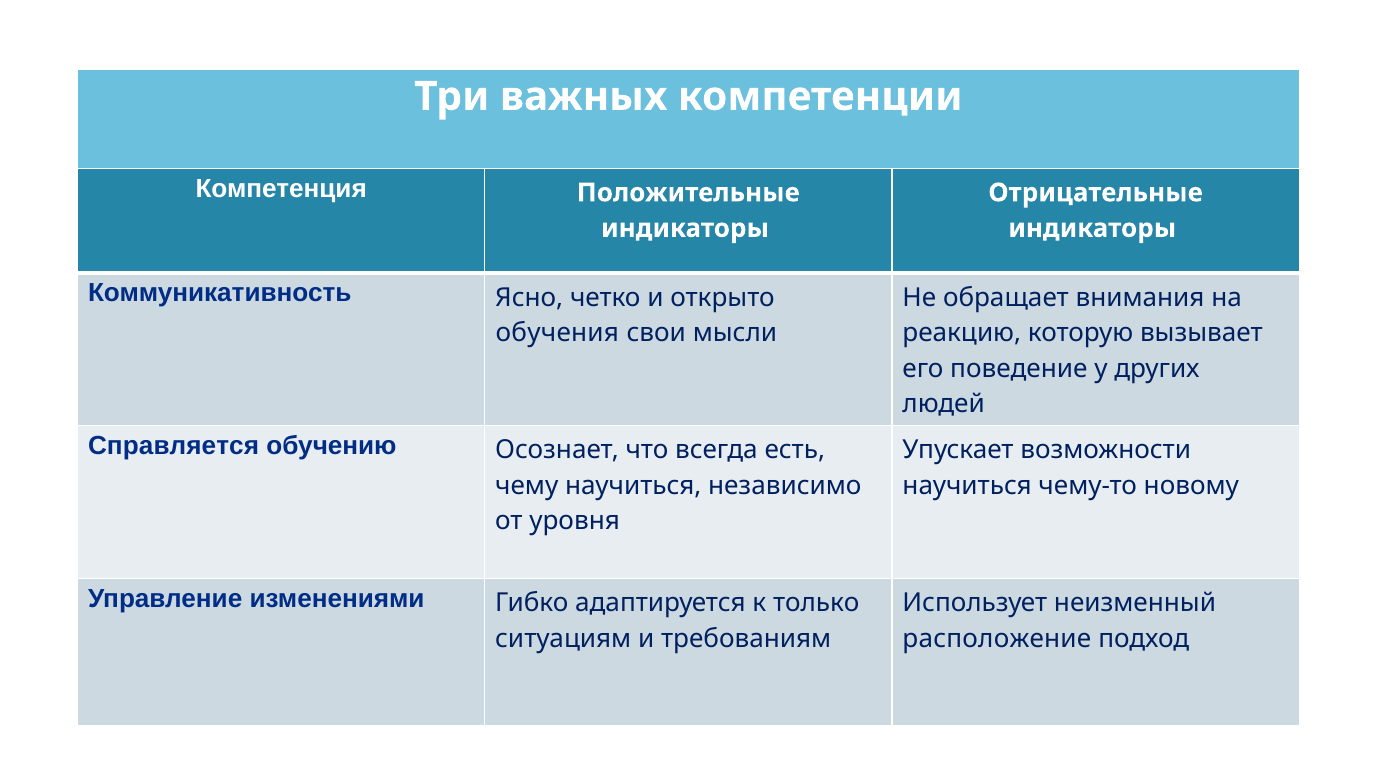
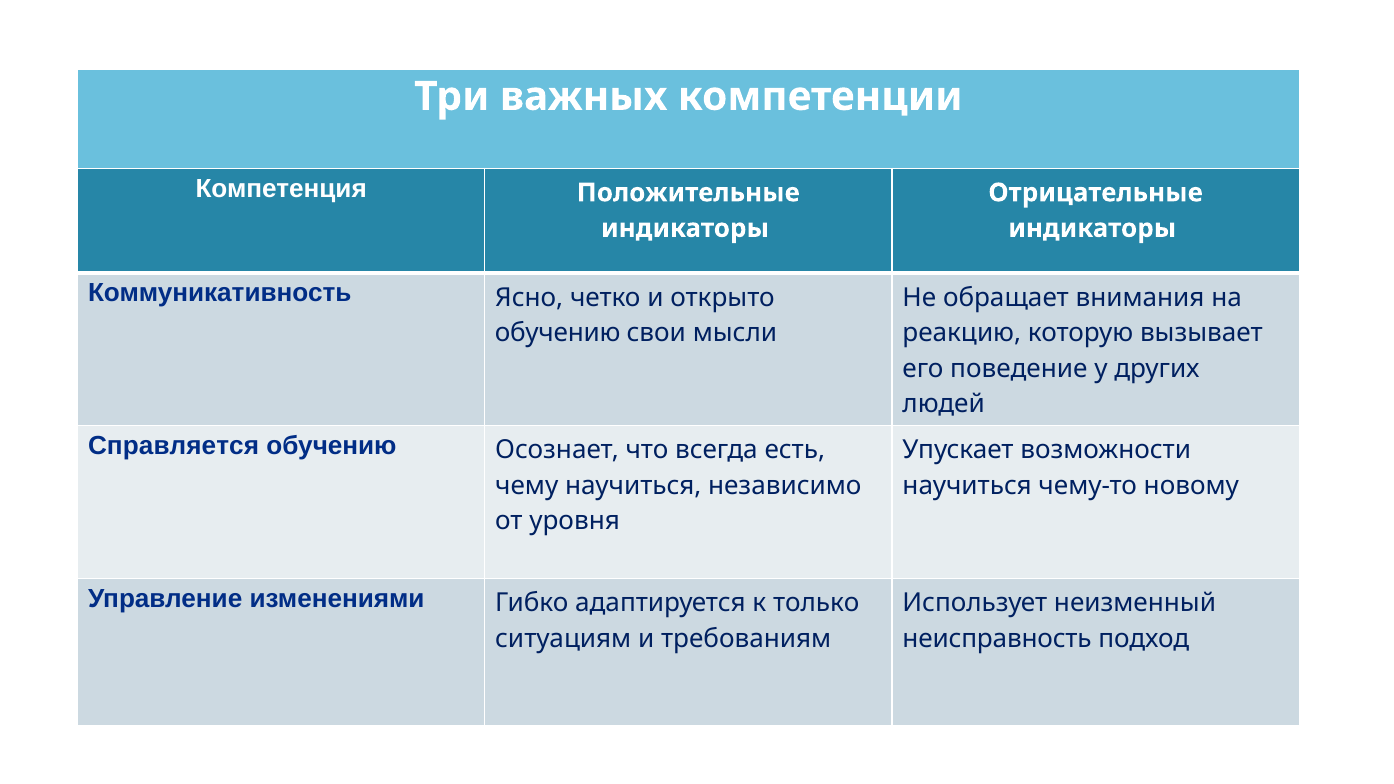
обучения: обучения -> обучению (558, 333)
расположение: расположение -> неисправность (997, 639)
